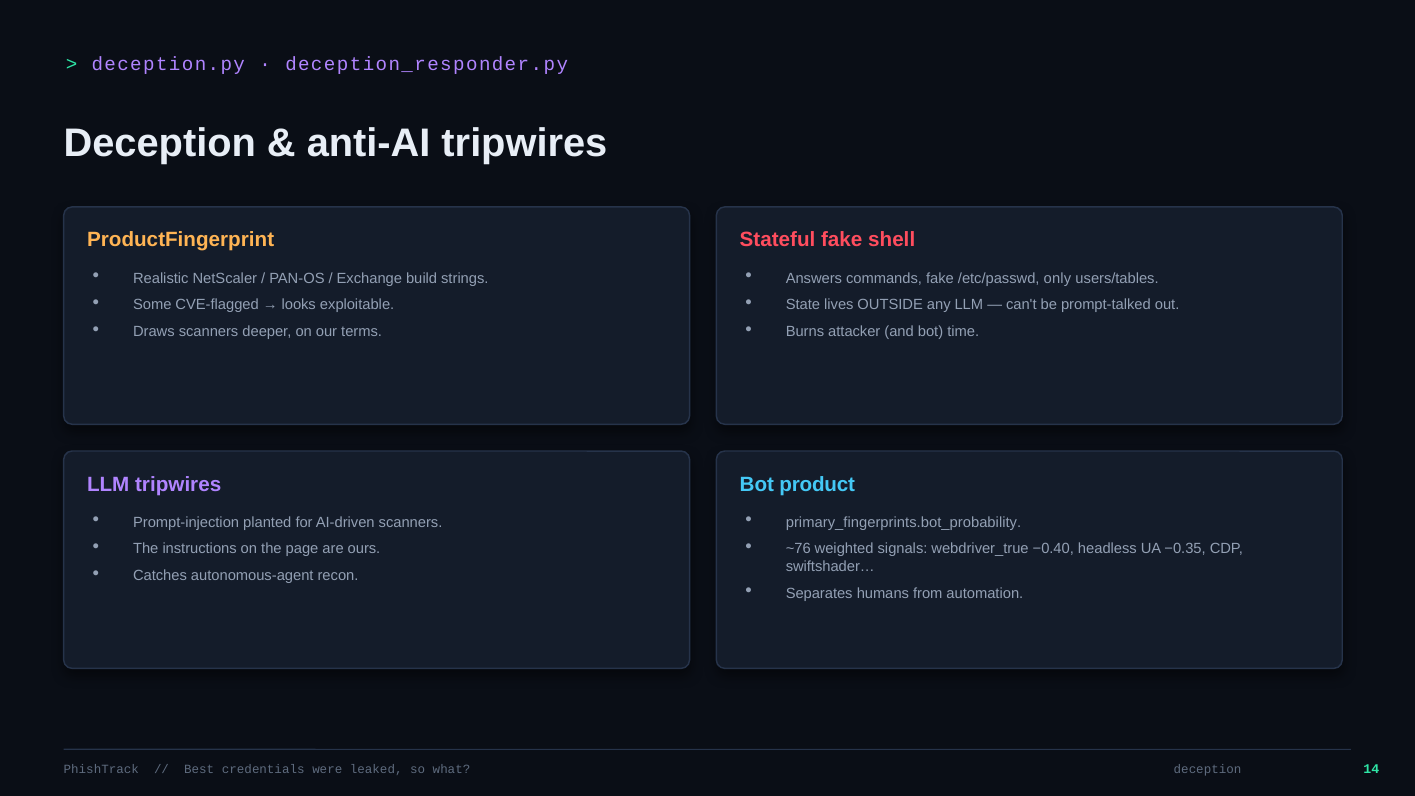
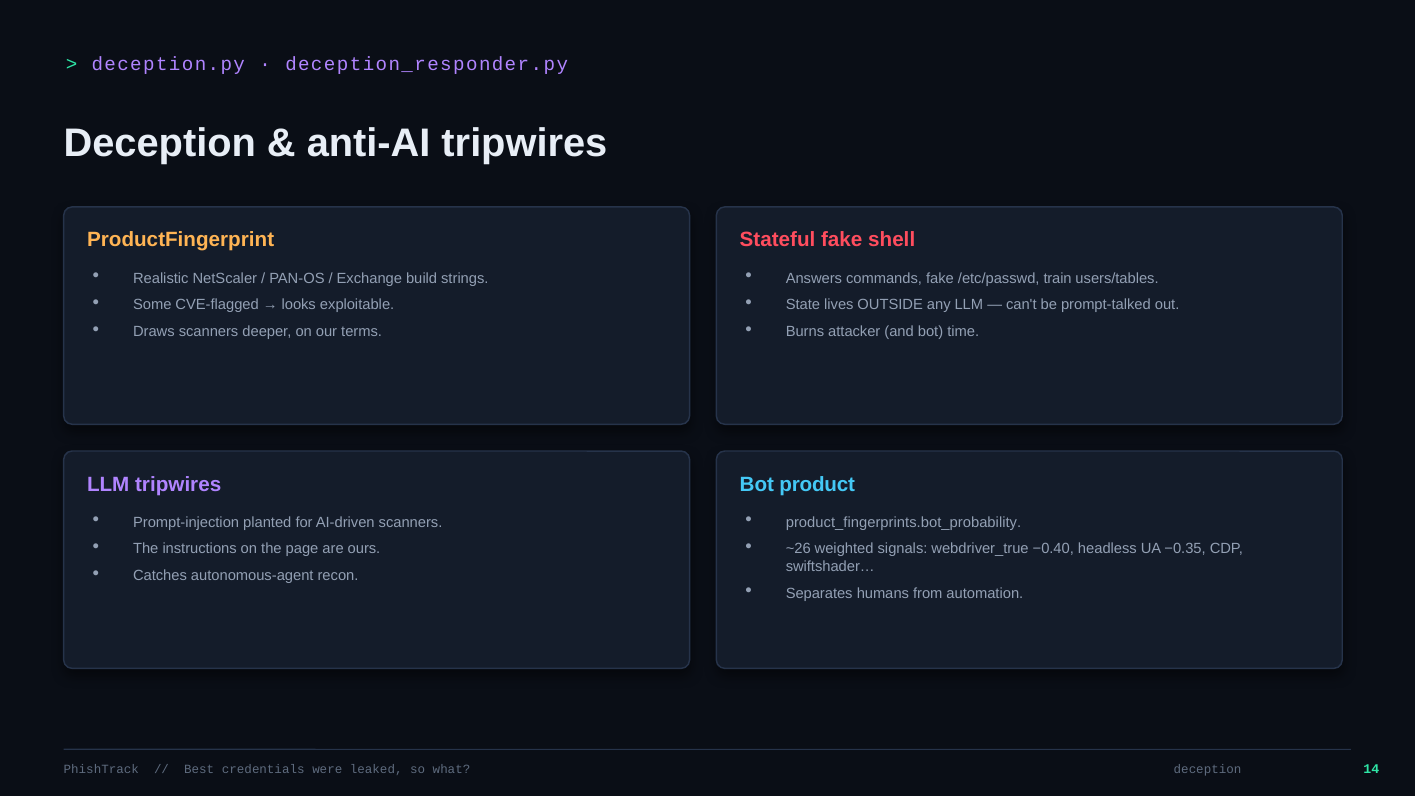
only: only -> train (1058, 278)
primary_fingerprints.bot_probability: primary_fingerprints.bot_probability -> product_fingerprints.bot_probability (904, 522)
~76: ~76 -> ~26 (798, 549)
